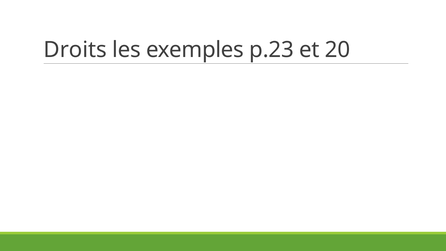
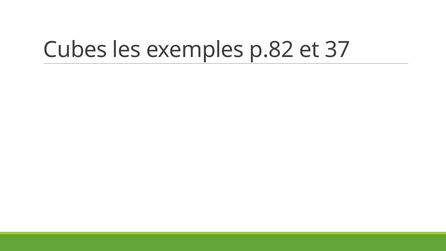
Droits: Droits -> Cubes (75, 50)
p.23: p.23 -> p.82 (272, 50)
20: 20 -> 37 (338, 50)
